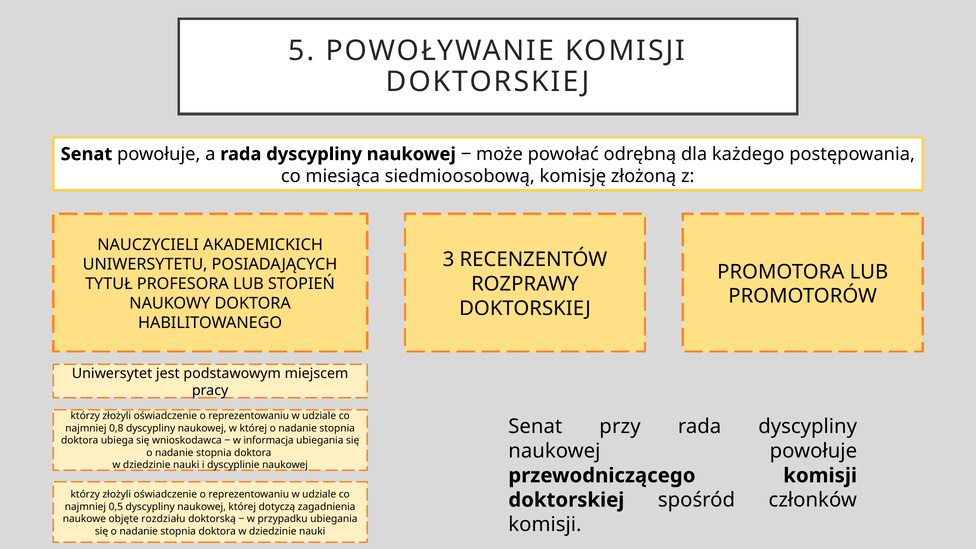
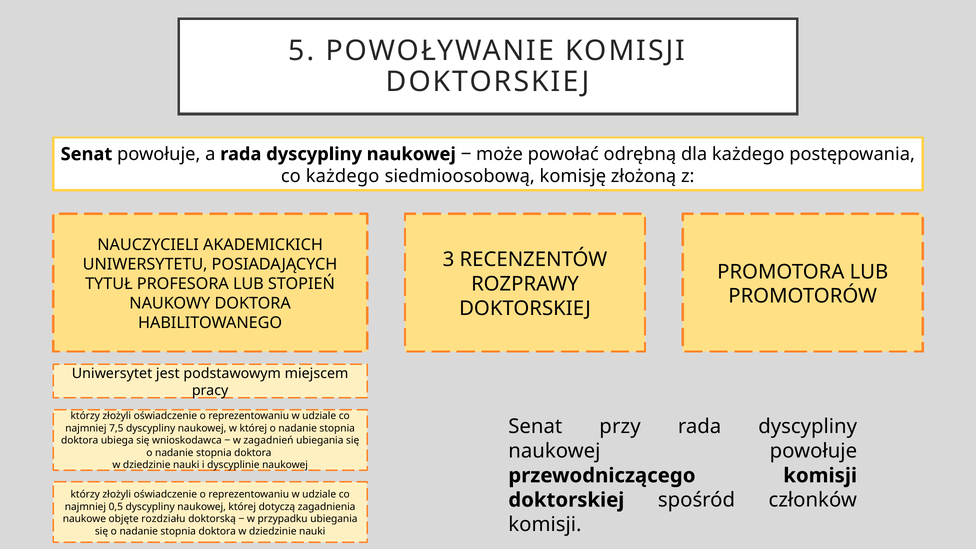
co miesiąca: miesiąca -> każdego (343, 176)
0,8: 0,8 -> 7,5 (116, 428)
informacja: informacja -> zagadnień (268, 441)
